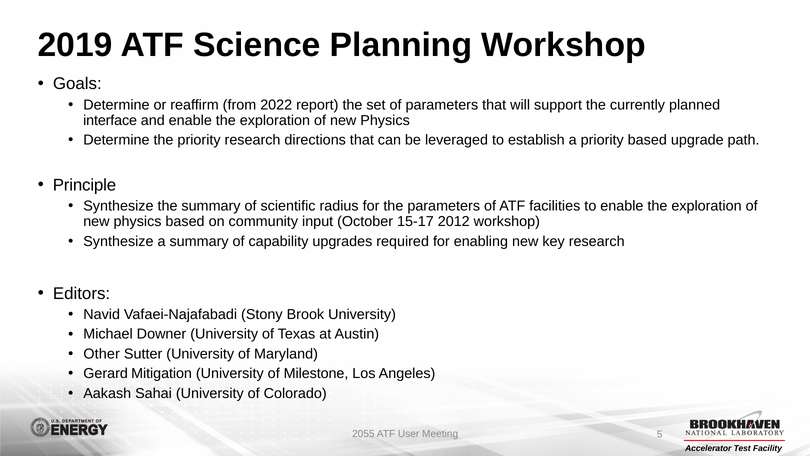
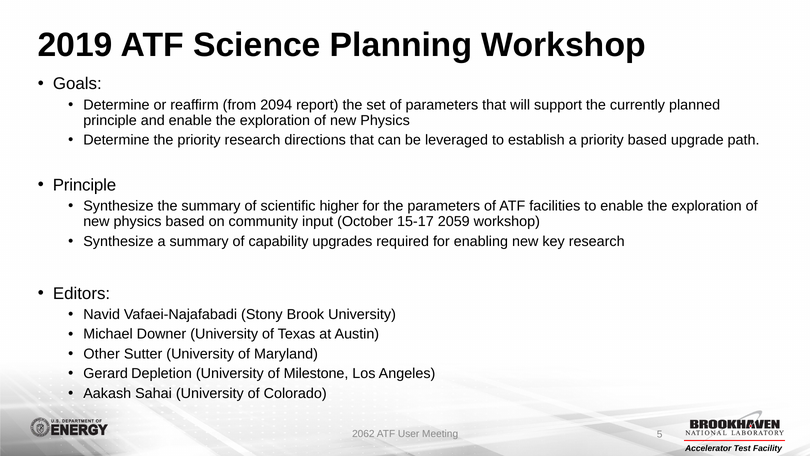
2022: 2022 -> 2094 (276, 105)
interface: interface -> principle (110, 120)
radius: radius -> higher (339, 206)
2012: 2012 -> 2059 (454, 222)
Mitigation: Mitigation -> Depletion (162, 373)
2055: 2055 -> 2062 (363, 434)
